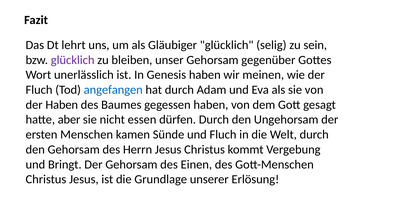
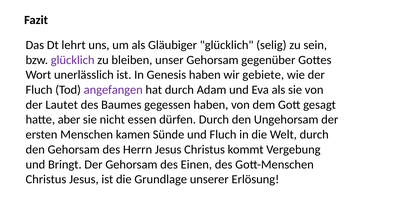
meinen: meinen -> gebiete (263, 75)
angefangen colour: blue -> purple (113, 90)
der Haben: Haben -> Lautet (62, 105)
